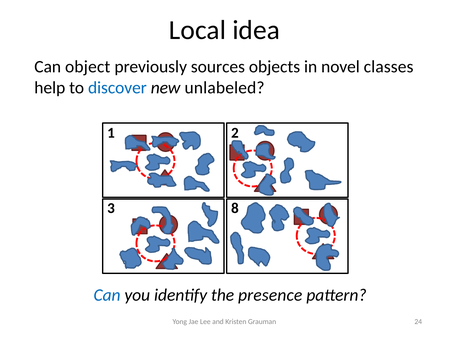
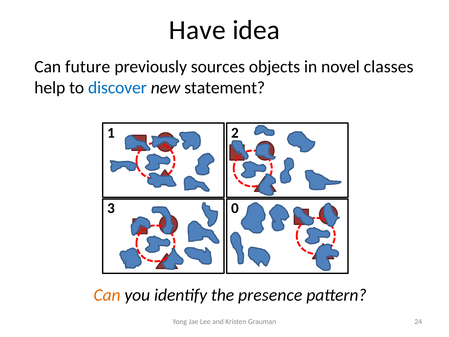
Local: Local -> Have (197, 30)
object: object -> future (88, 67)
unlabeled: unlabeled -> statement (225, 88)
8: 8 -> 0 (235, 208)
Can colour: blue -> orange (107, 295)
